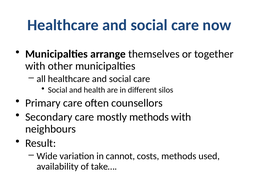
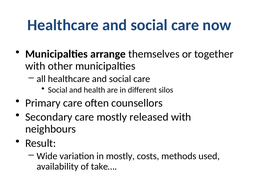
mostly methods: methods -> released (149, 117)
in cannot: cannot -> mostly (120, 156)
